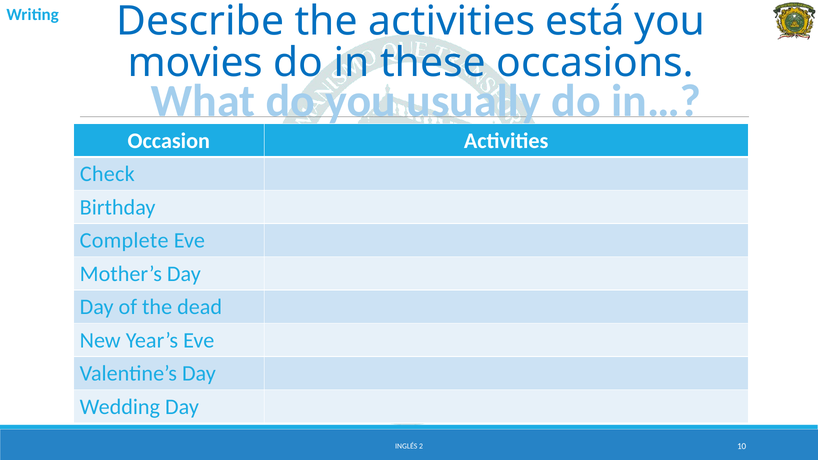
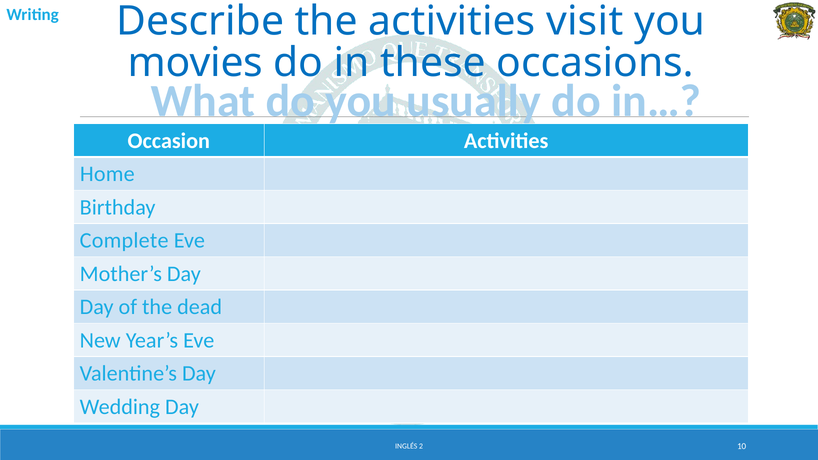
está: está -> visit (585, 21)
Check: Check -> Home (107, 174)
